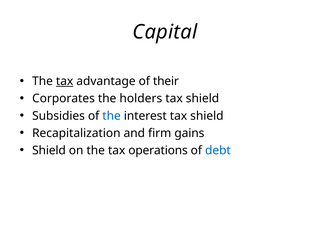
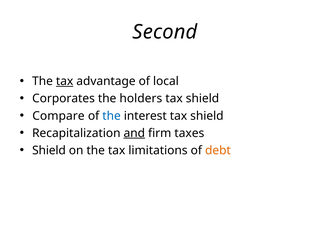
Capital: Capital -> Second (165, 32)
their: their -> local (166, 81)
Subsidies: Subsidies -> Compare (58, 116)
and underline: none -> present (134, 133)
gains: gains -> taxes (189, 133)
operations: operations -> limitations (158, 150)
debt colour: blue -> orange (218, 150)
